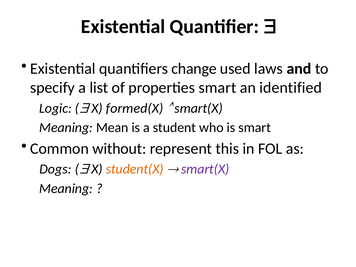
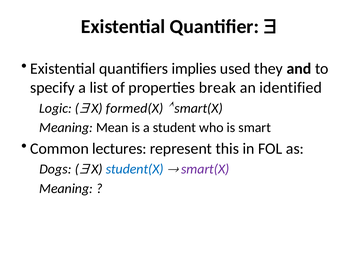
change: change -> implies (194, 69)
laws: laws -> they (269, 69)
properties smart: smart -> break (217, 88)
without: without -> lectures (119, 149)
student(X colour: orange -> blue (135, 169)
